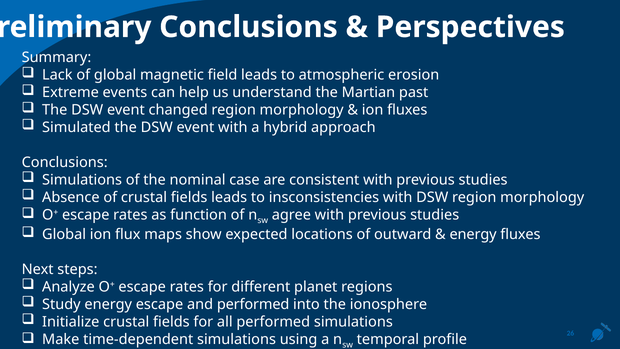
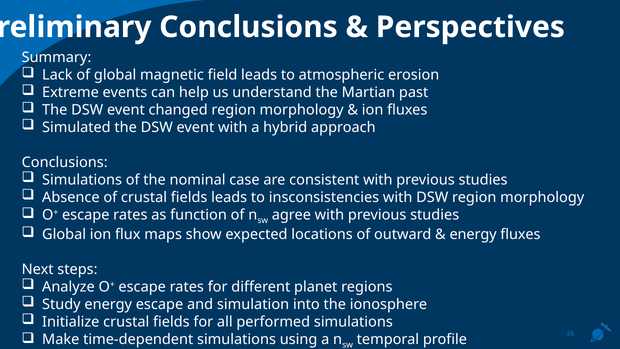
and performed: performed -> simulation (253, 304)
